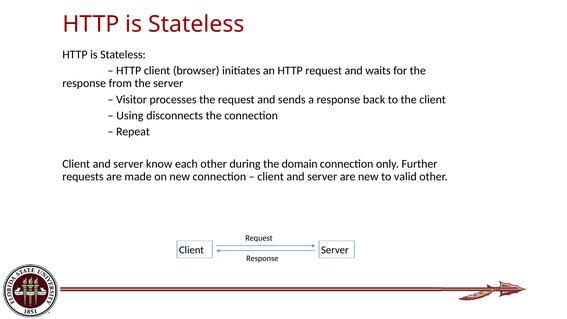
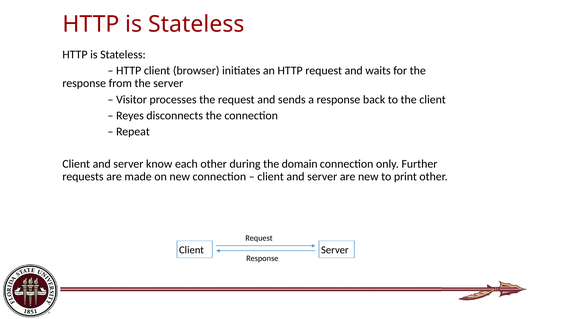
Using: Using -> Reyes (130, 116)
valid: valid -> print (405, 177)
